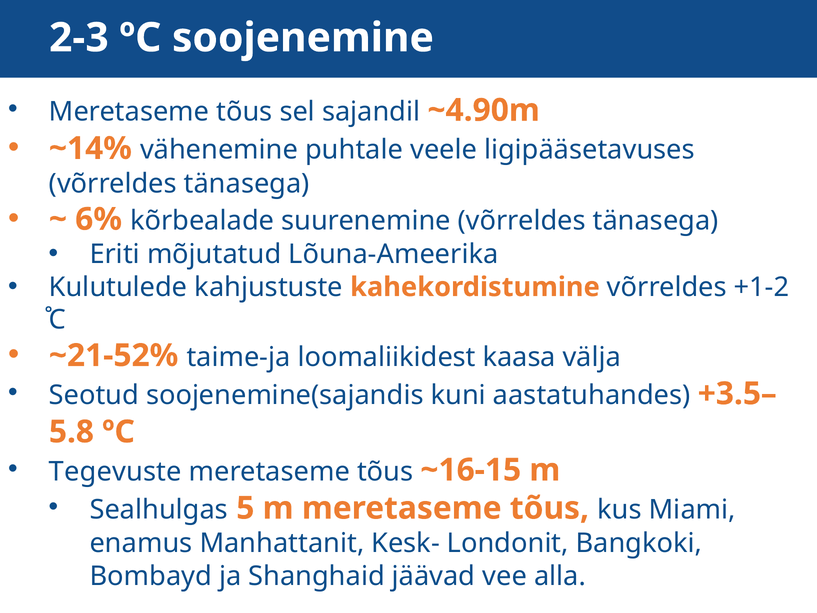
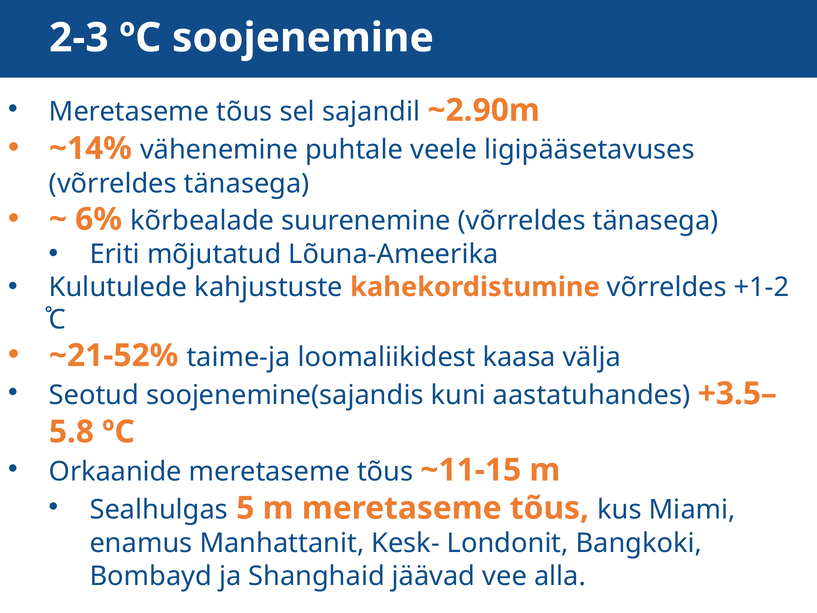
~4.90m: ~4.90m -> ~2.90m (484, 110)
Tegevuste: Tegevuste -> Orkaanide (115, 471)
~16-15: ~16-15 -> ~11-15 (471, 470)
